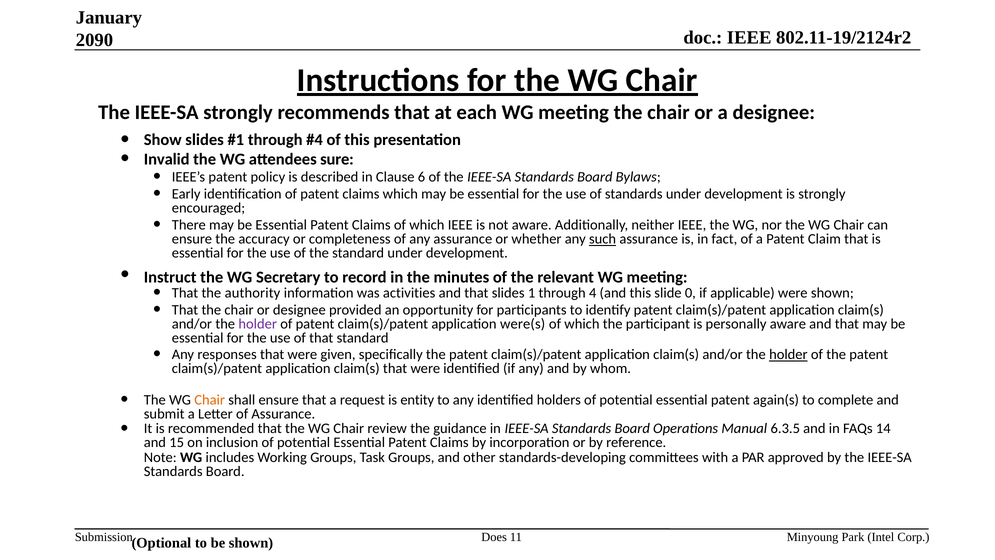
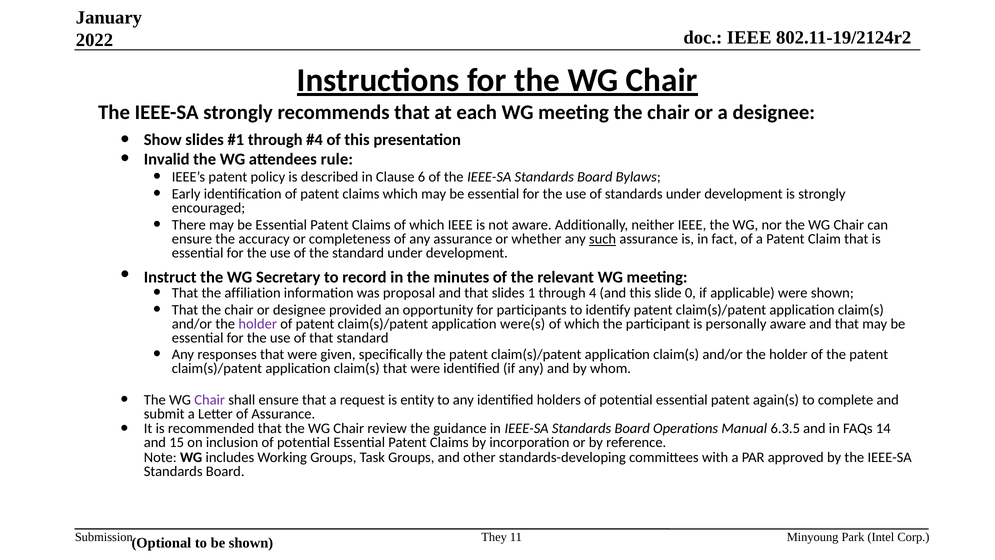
2090: 2090 -> 2022 (94, 40)
sure: sure -> rule (337, 159)
authority: authority -> affiliation (253, 293)
activities: activities -> proposal (409, 293)
holder underline: present -> none (788, 354)
Chair colour: orange -> purple (210, 400)
Does: Does -> They (494, 537)
